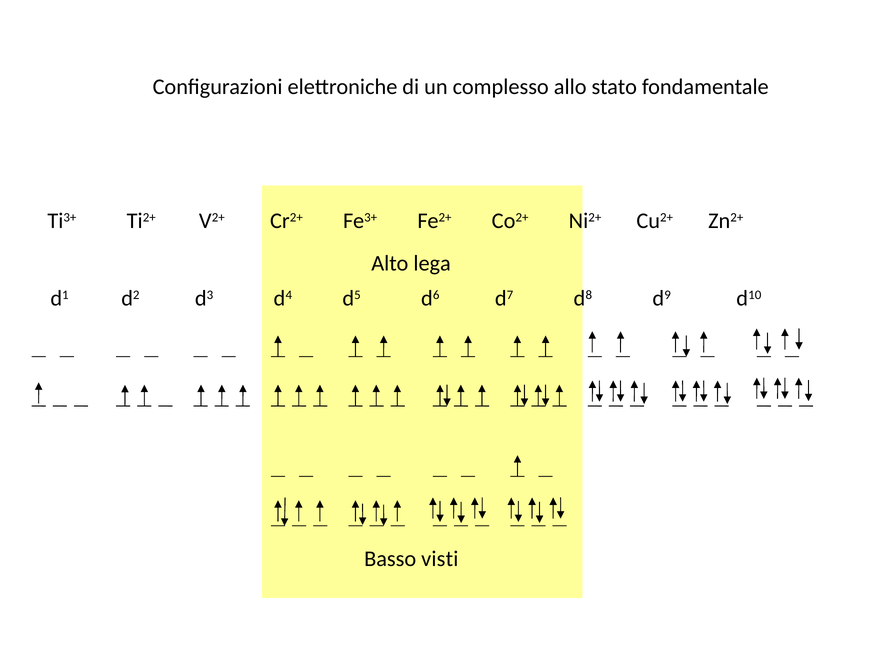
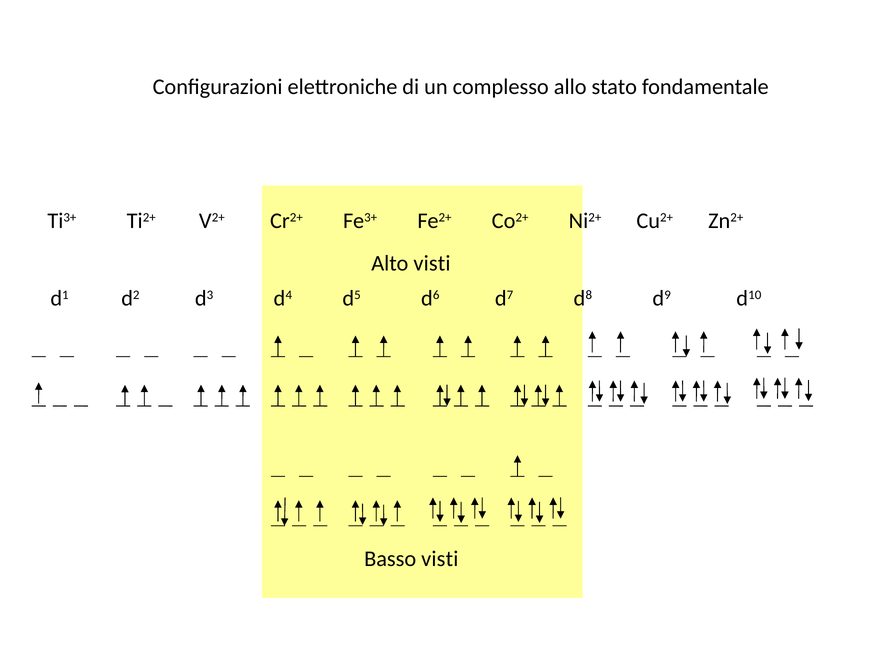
Alto lega: lega -> visti (432, 263)
